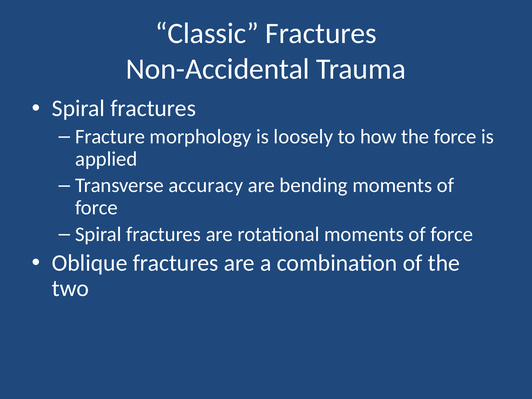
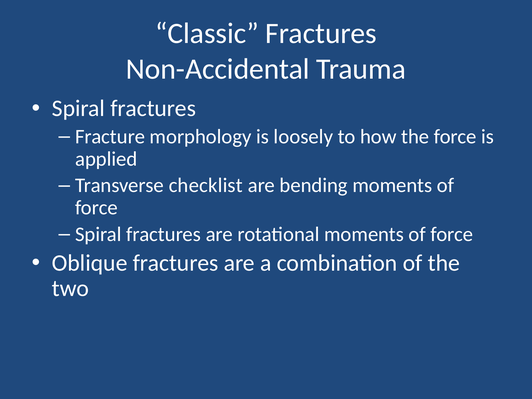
accuracy: accuracy -> checklist (206, 185)
